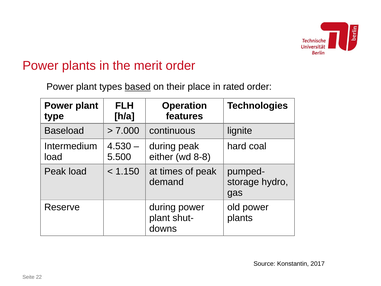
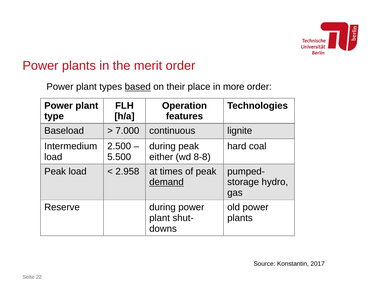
rated: rated -> more (234, 87)
4.530: 4.530 -> 2.500 (119, 146)
1.150: 1.150 -> 2.958 (127, 171)
demand underline: none -> present (166, 182)
